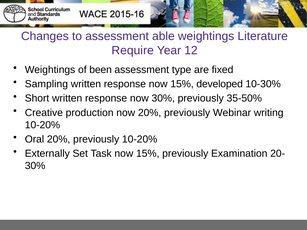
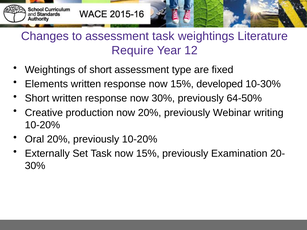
assessment able: able -> task (163, 36)
of been: been -> short (101, 70)
Sampling: Sampling -> Elements (46, 84)
35-50%: 35-50% -> 64-50% (244, 98)
